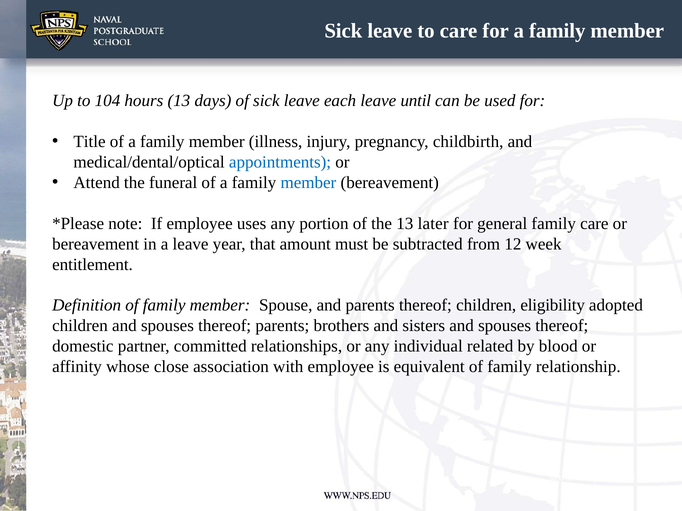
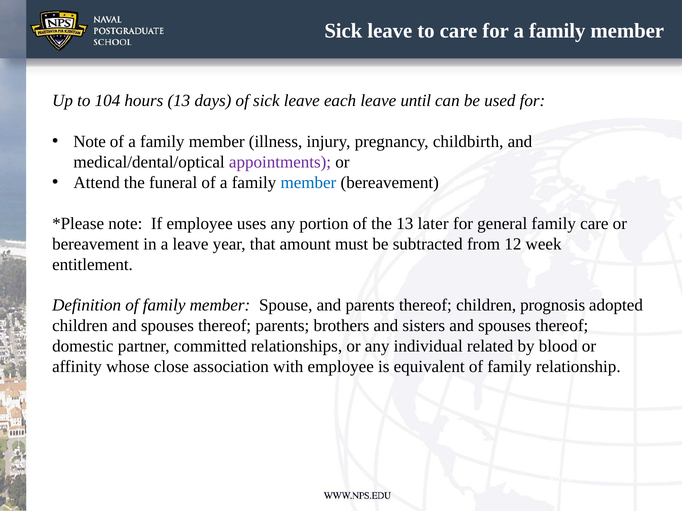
Title: Title -> Note (90, 142)
appointments colour: blue -> purple (280, 162)
eligibility: eligibility -> prognosis (553, 306)
